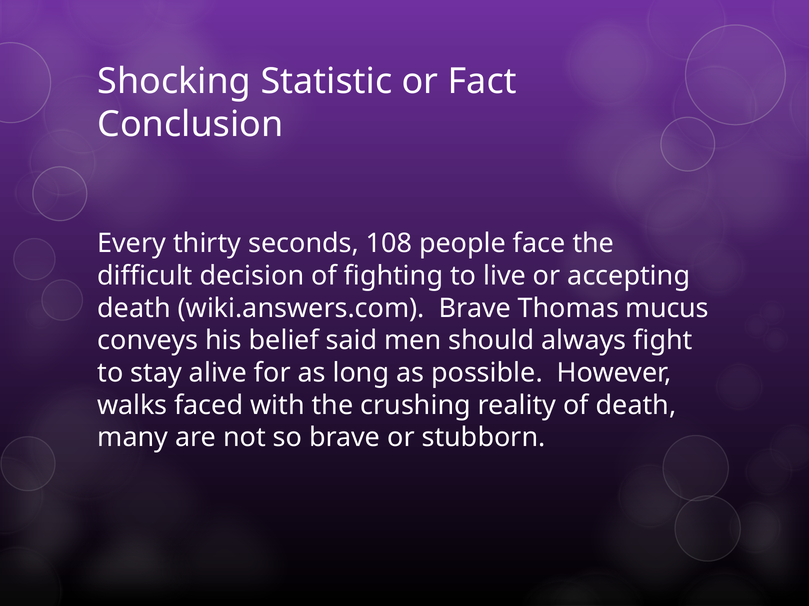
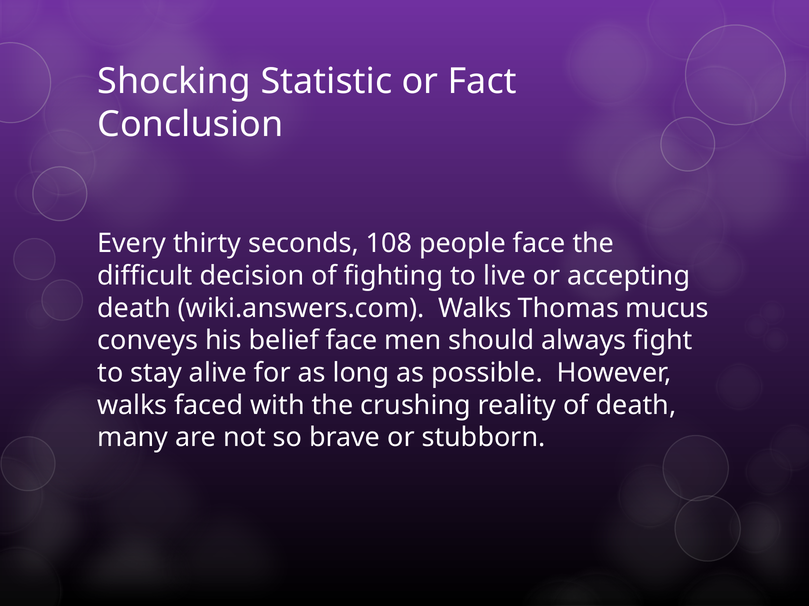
wiki.answers.com Brave: Brave -> Walks (475, 309)
belief said: said -> face (352, 341)
